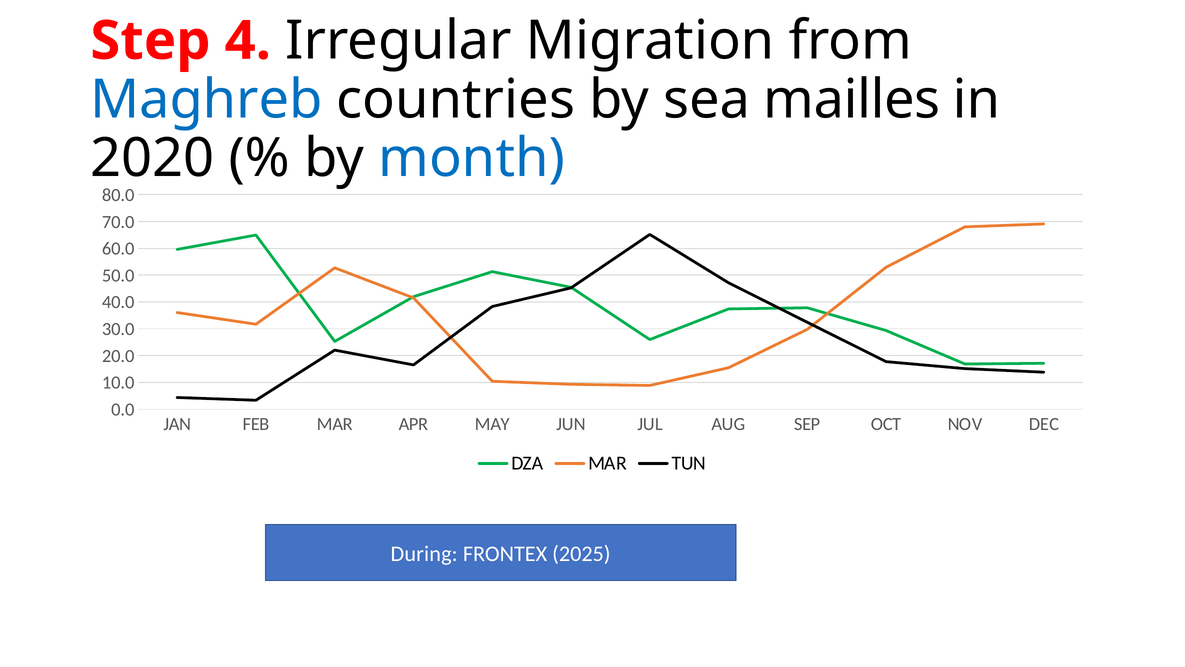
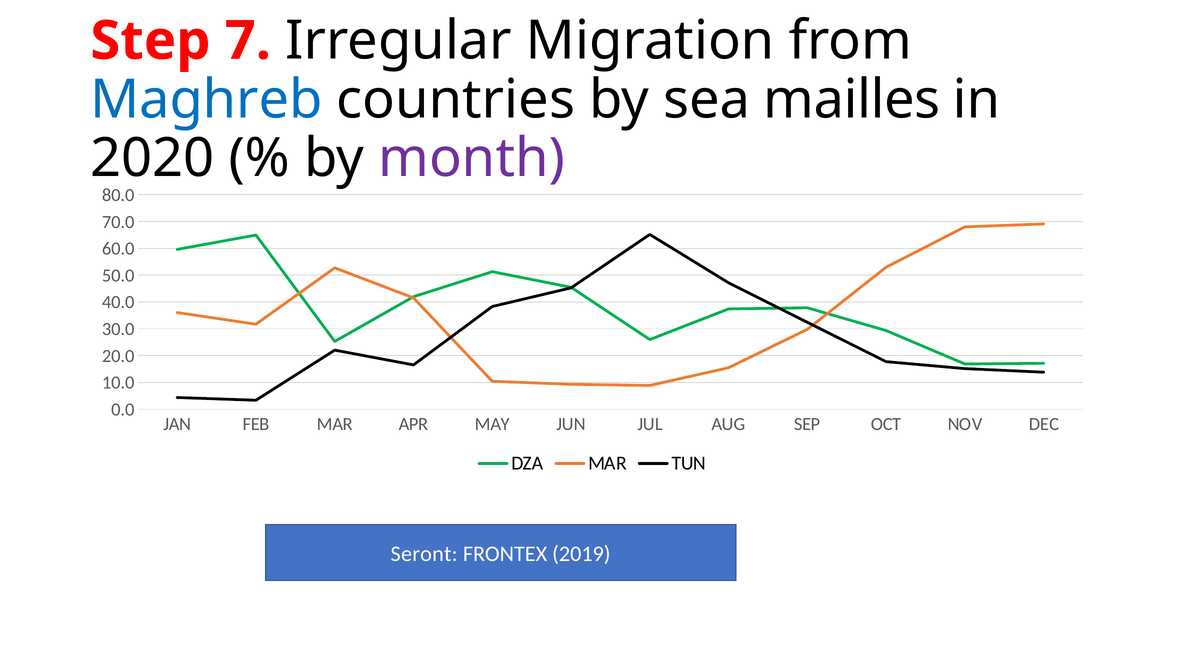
4: 4 -> 7 (248, 41)
month colour: blue -> purple (472, 158)
During: During -> Seront (424, 554)
2025: 2025 -> 2019 (581, 554)
